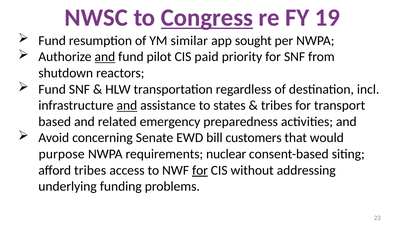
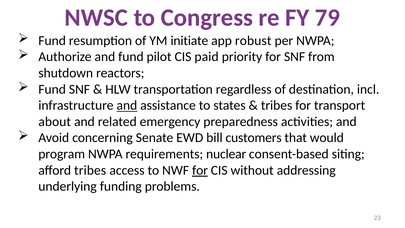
Congress underline: present -> none (207, 18)
19: 19 -> 79 (327, 18)
similar: similar -> initiate (189, 41)
sought: sought -> robust (253, 41)
and underline: present -> none (105, 57)
based: based -> about (55, 122)
purpose: purpose -> program (62, 154)
